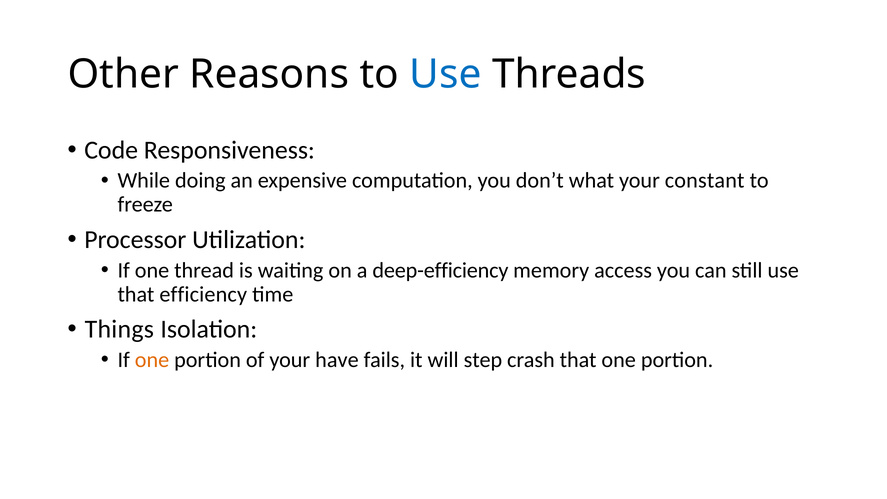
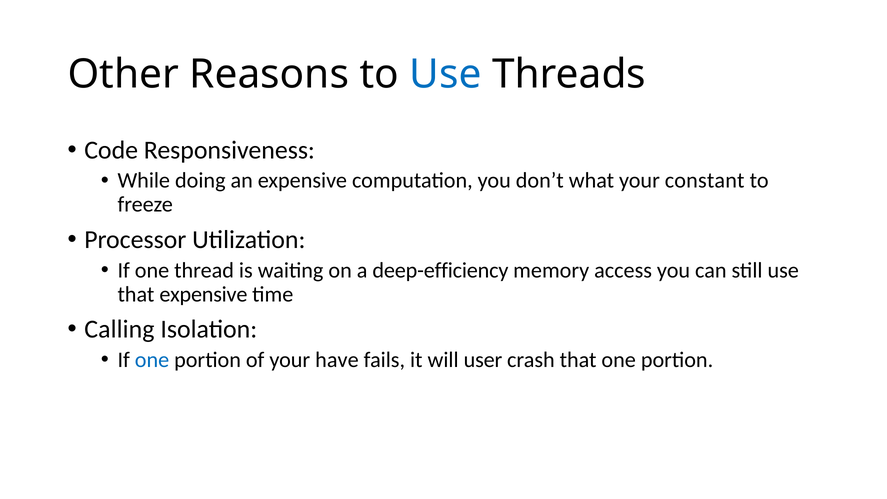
that efficiency: efficiency -> expensive (203, 294)
Things: Things -> Calling (119, 329)
one colour: orange -> blue (152, 360)
step: step -> user (483, 360)
